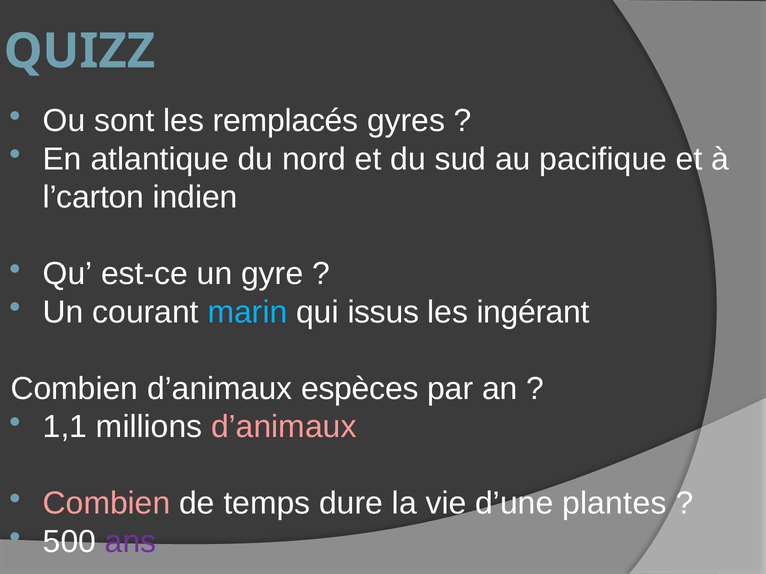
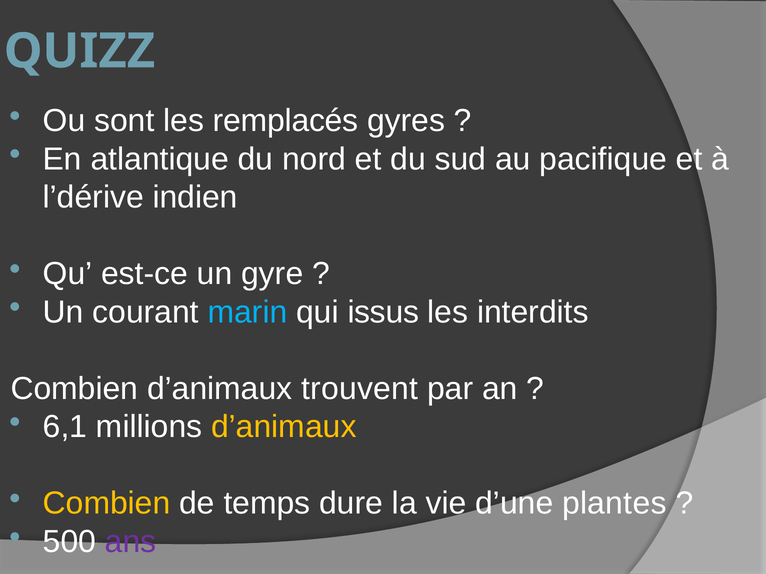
l’carton: l’carton -> l’dérive (93, 197)
ingérant: ingérant -> interdits (533, 312)
espèces: espèces -> trouvent (360, 389)
1,1: 1,1 -> 6,1 (65, 427)
d’animaux colour: pink -> yellow (284, 427)
Combien colour: pink -> yellow (107, 504)
